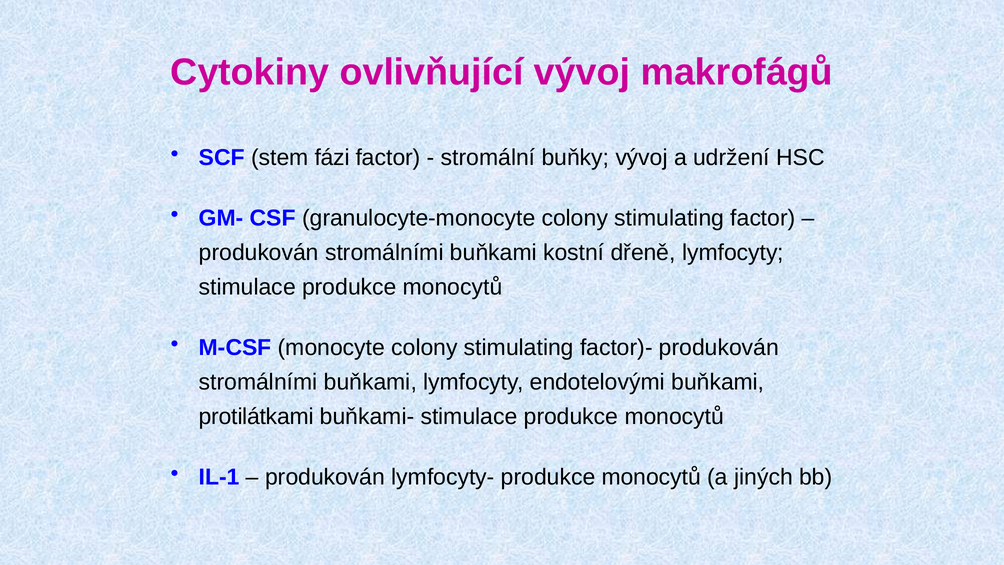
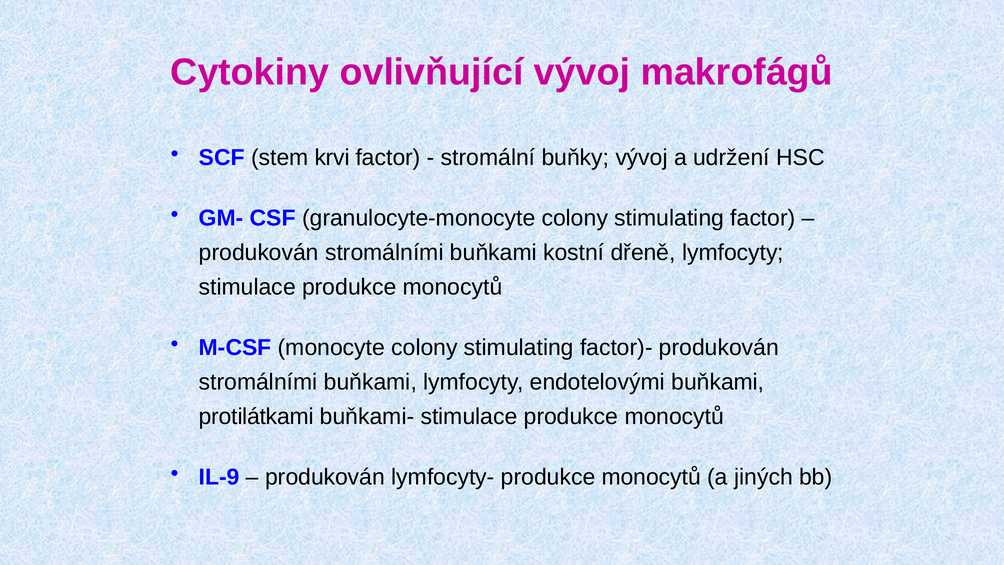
fázi: fázi -> krvi (332, 158)
IL-1: IL-1 -> IL-9 (219, 477)
